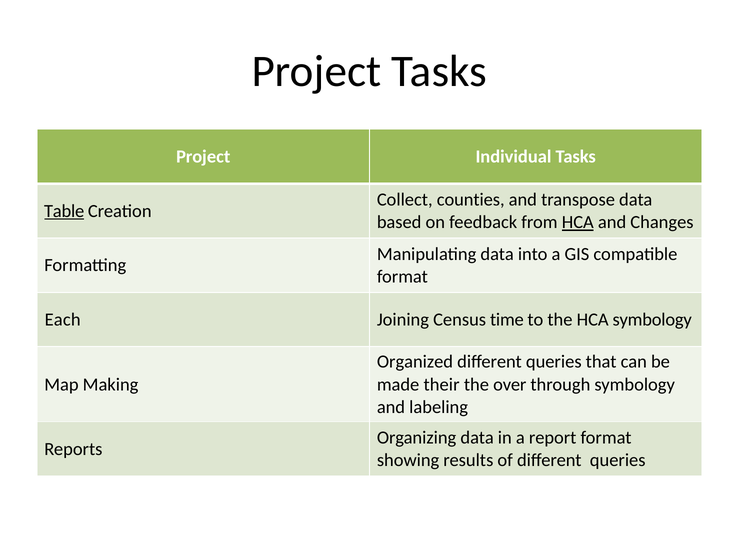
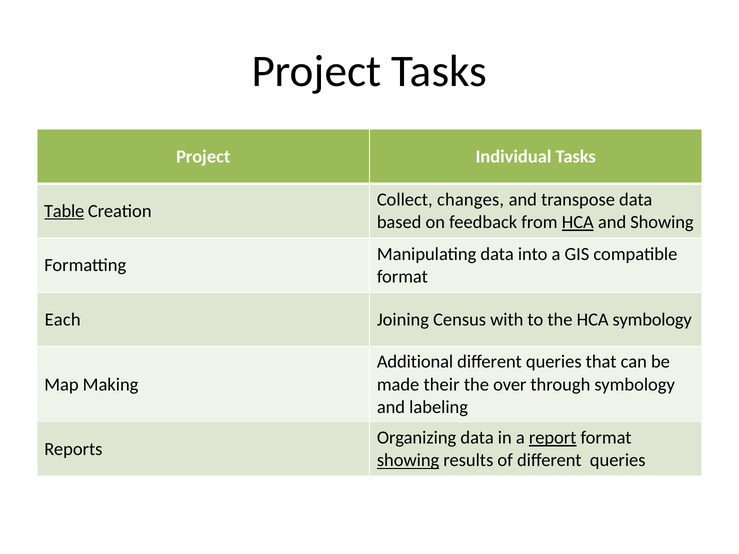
counties: counties -> changes (471, 200)
and Changes: Changes -> Showing (662, 222)
time: time -> with (507, 320)
Organized: Organized -> Additional (415, 362)
report underline: none -> present (553, 438)
showing underline: none -> present (408, 461)
